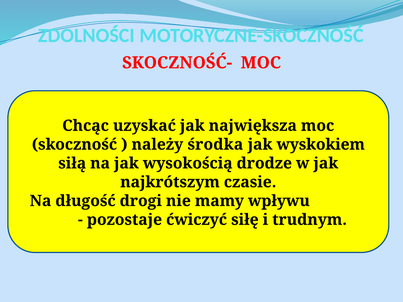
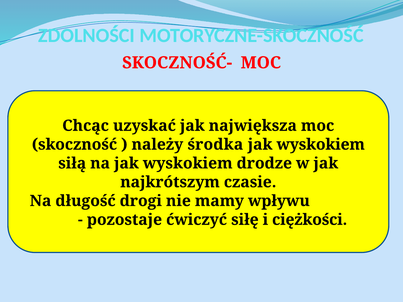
na jak wysokością: wysokością -> wyskokiem (188, 163)
trudnym: trudnym -> ciężkości (310, 220)
